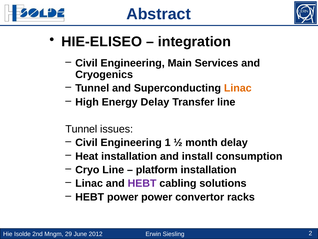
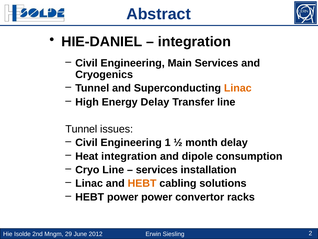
HIE-ELISEO: HIE-ELISEO -> HIE-DANIEL (102, 42)
Heat installation: installation -> integration (129, 156)
install: install -> dipole (197, 156)
platform: platform -> services (157, 170)
HEBT colour: purple -> orange (142, 183)
